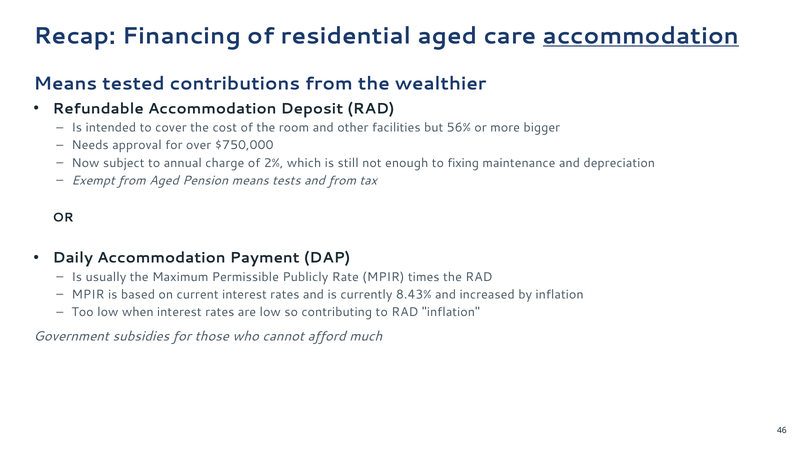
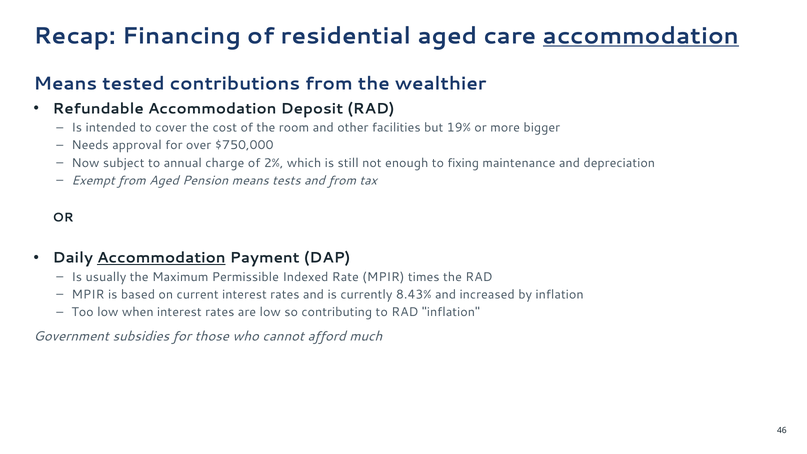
56%: 56% -> 19% (459, 128)
Accommodation underline: none -> present (161, 258)
Publicly: Publicly -> Indexed (305, 277)
